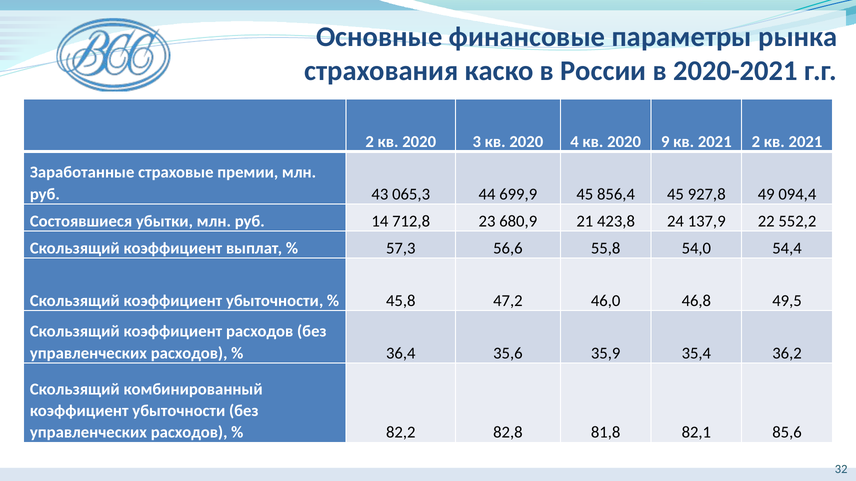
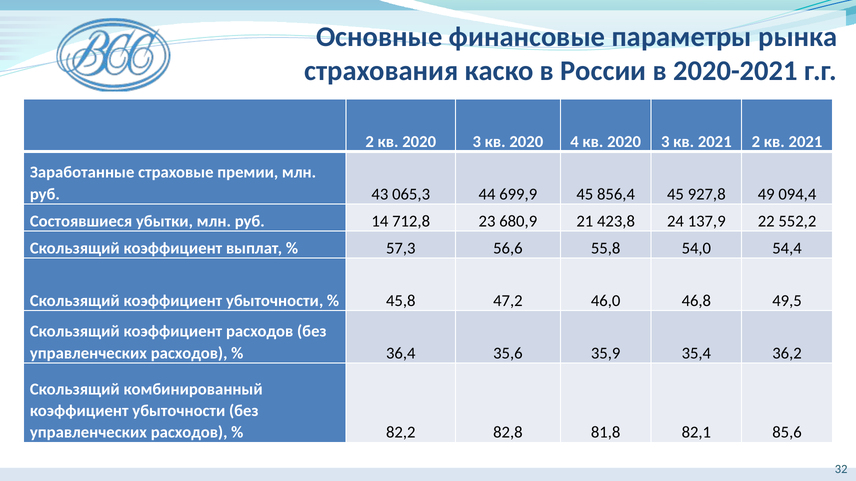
4 кв 2020 9: 9 -> 3 (665, 142)
